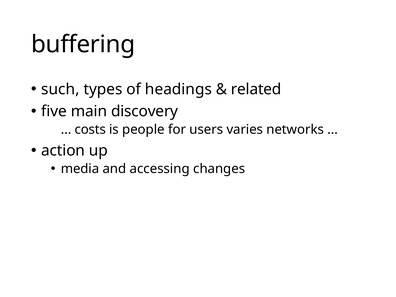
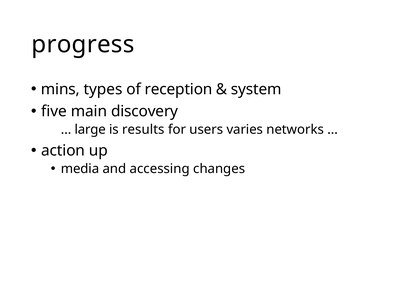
buffering: buffering -> progress (83, 44)
such: such -> mins (60, 89)
headings: headings -> reception (179, 89)
related: related -> system (256, 89)
costs: costs -> large (90, 130)
people: people -> results (143, 130)
